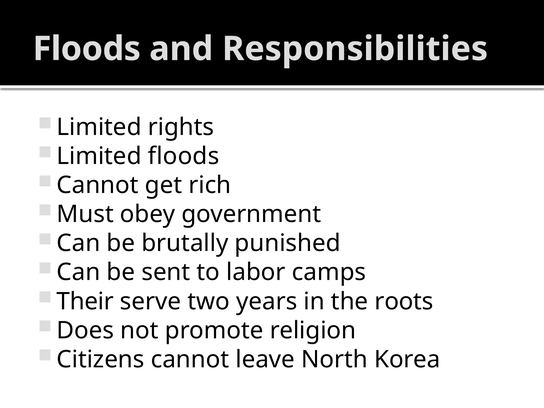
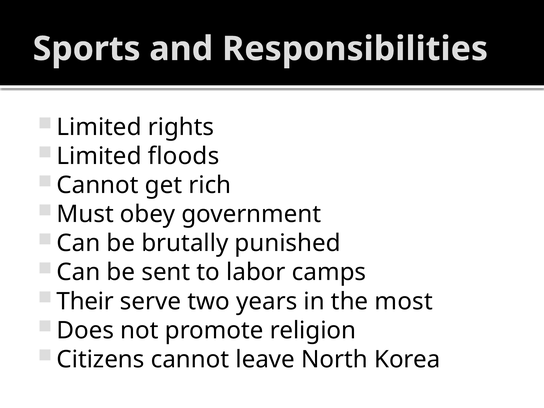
Floods: Floods -> Sports (87, 49)
roots: roots -> most (404, 301)
